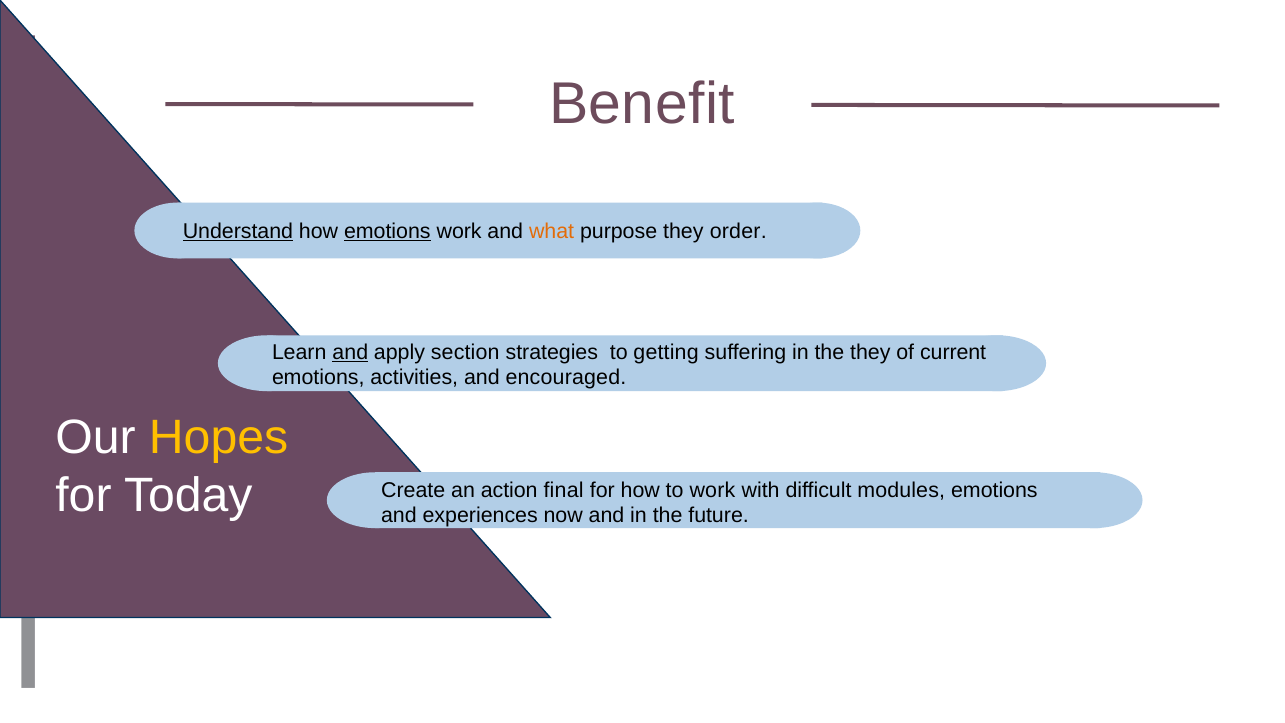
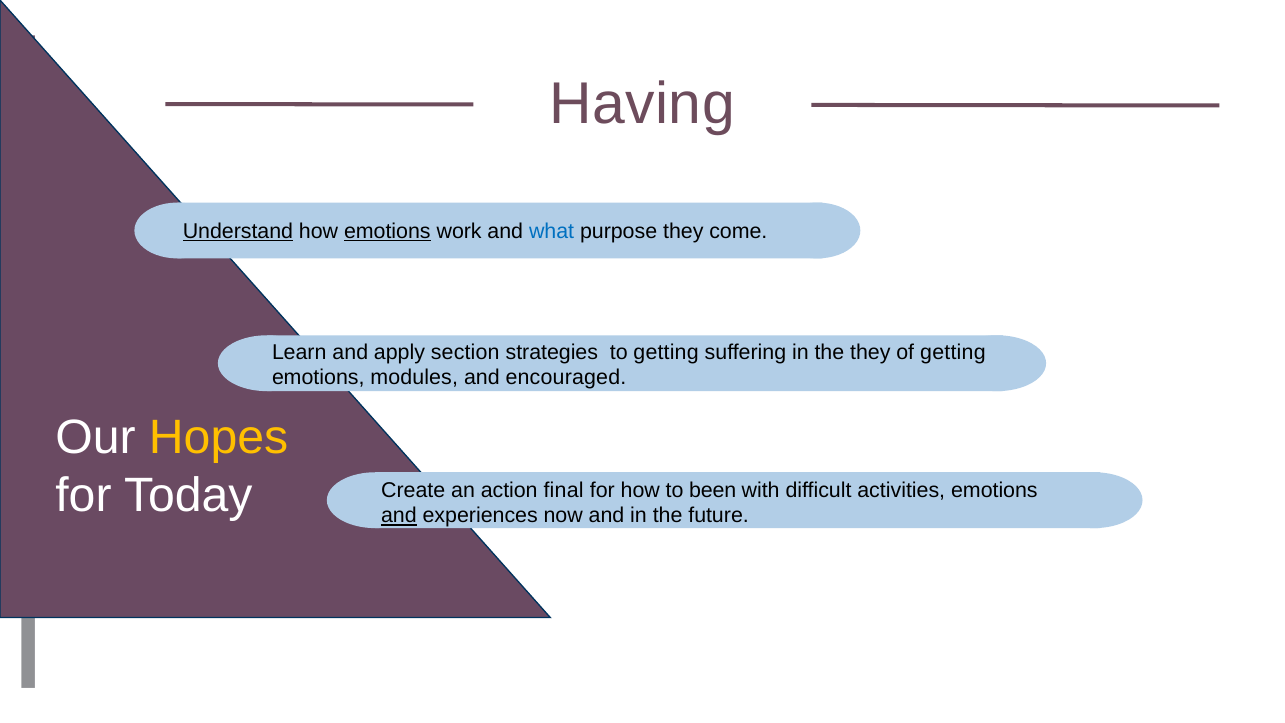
Benefit: Benefit -> Having (642, 104)
what colour: orange -> blue (552, 231)
order: order -> come (738, 231)
and underline: present -> none (350, 352)
of current: current -> getting (953, 352)
activities: activities -> modules (414, 378)
to work: work -> been (713, 490)
modules: modules -> activities (901, 490)
and underline: none -> present (399, 516)
